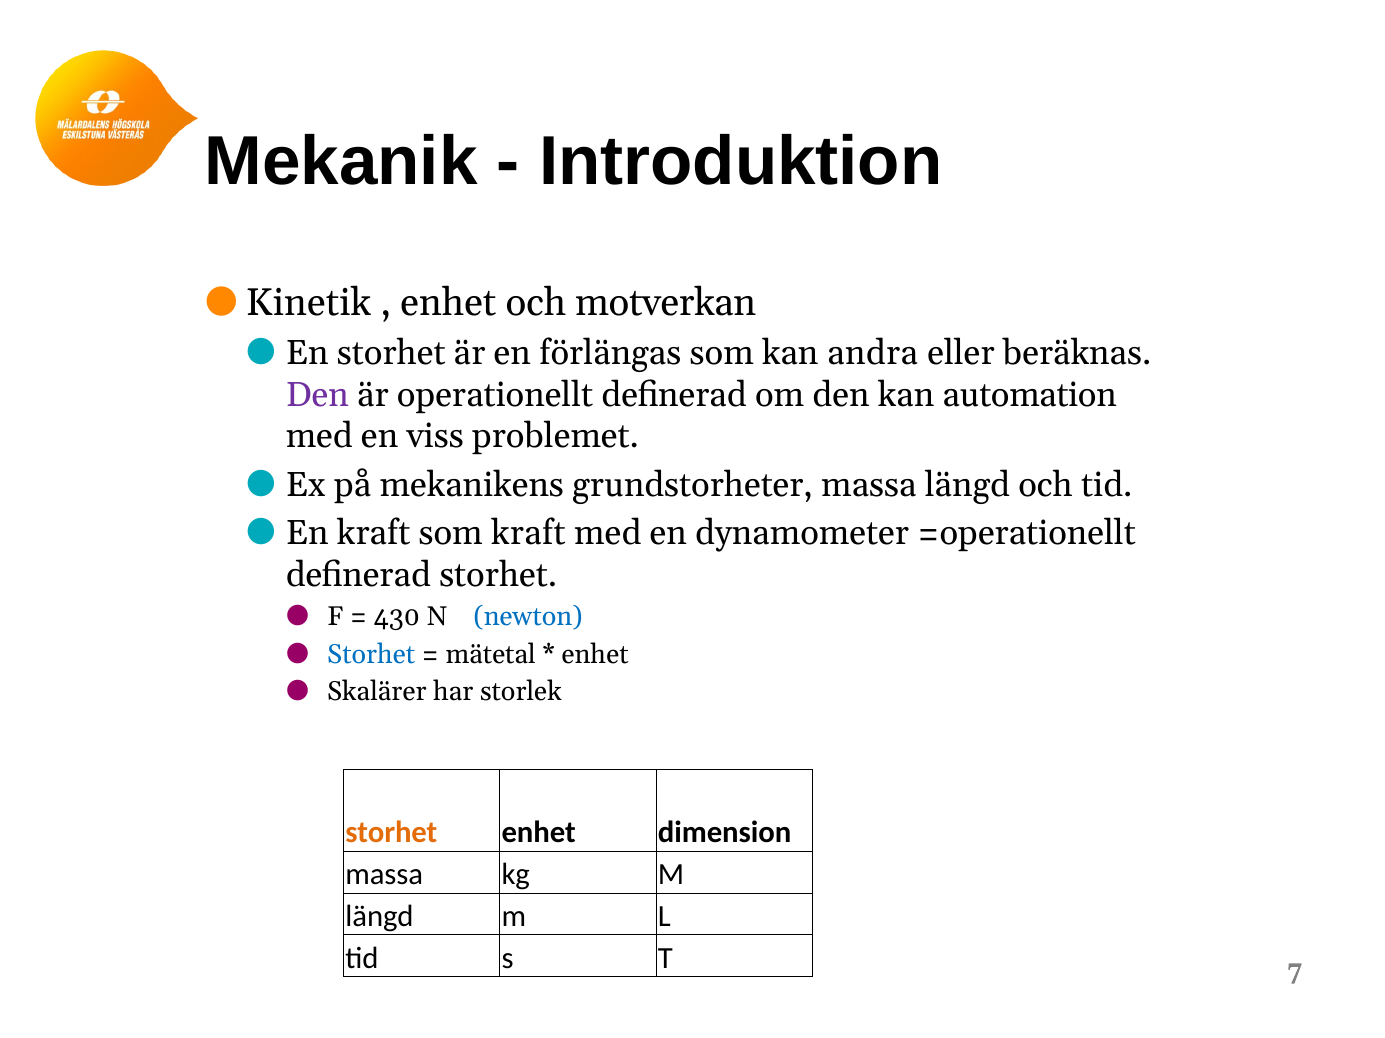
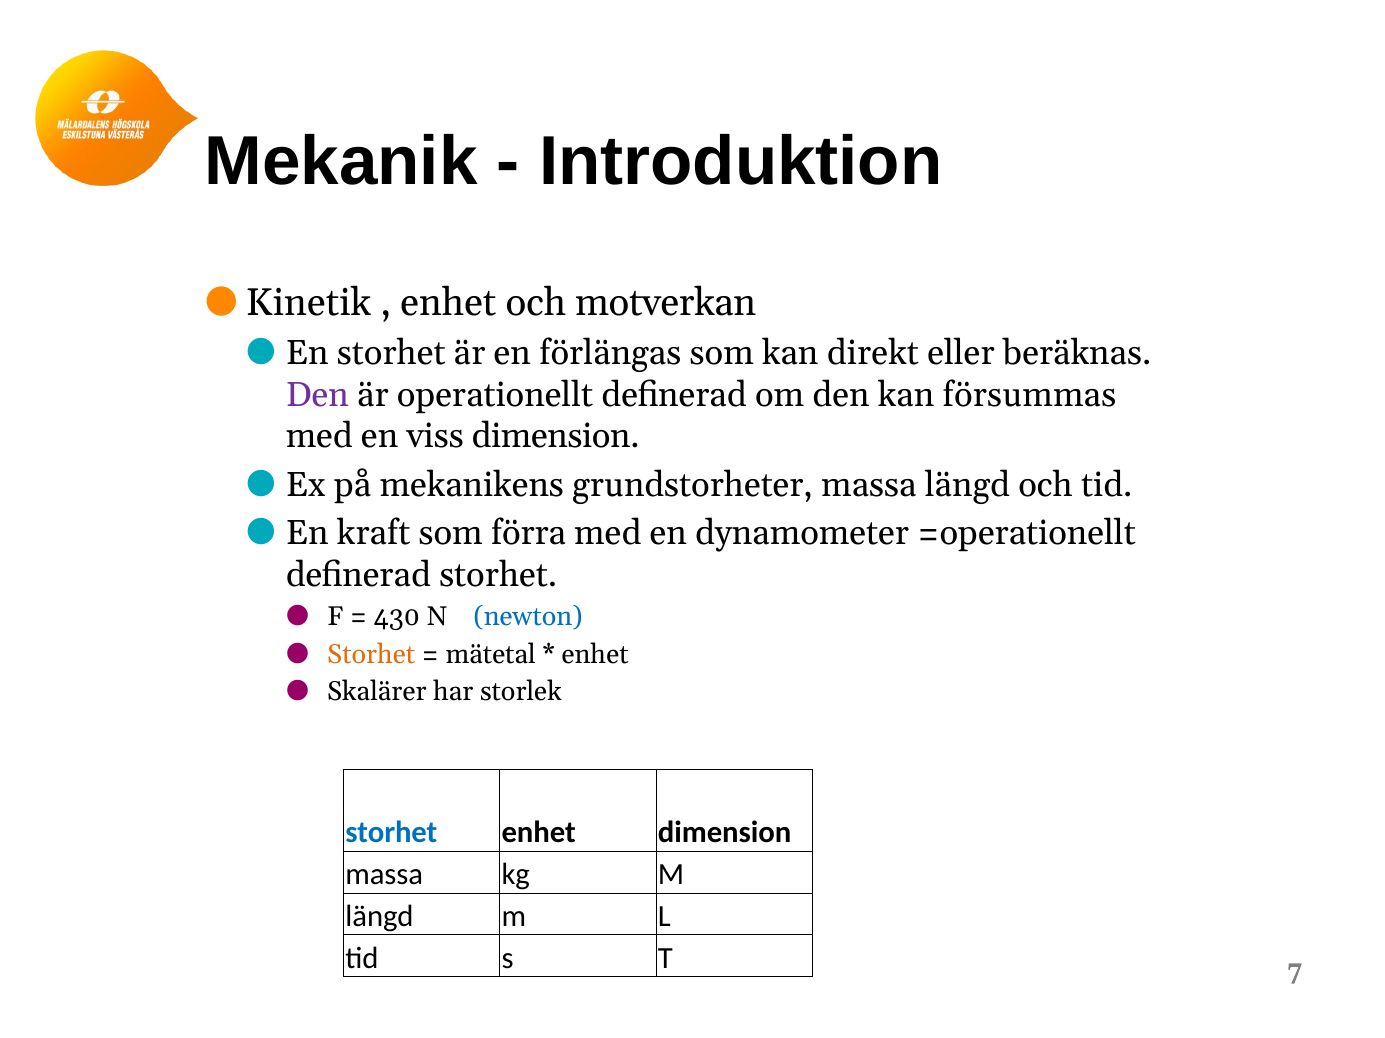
andra: andra -> direkt (873, 353)
automation: automation -> försummas (1029, 395)
viss problemet: problemet -> dimension (556, 437)
som kraft: kraft -> förra (529, 533)
Storhet colour: blue -> orange (371, 655)
storhet colour: orange -> blue (391, 833)
